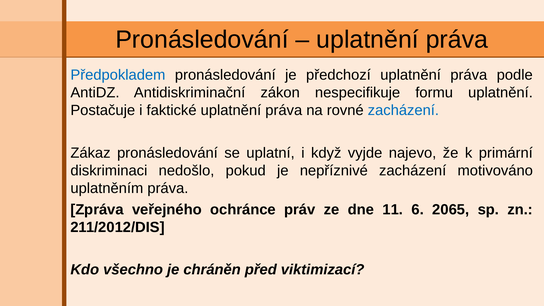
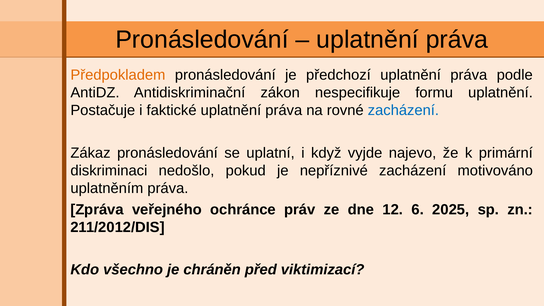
Předpokladem colour: blue -> orange (118, 75)
11: 11 -> 12 (393, 210)
2065: 2065 -> 2025 (451, 210)
